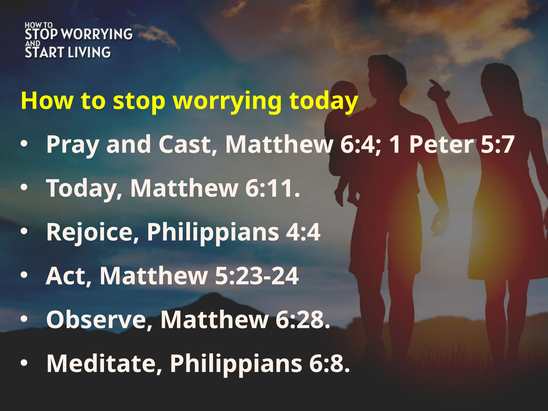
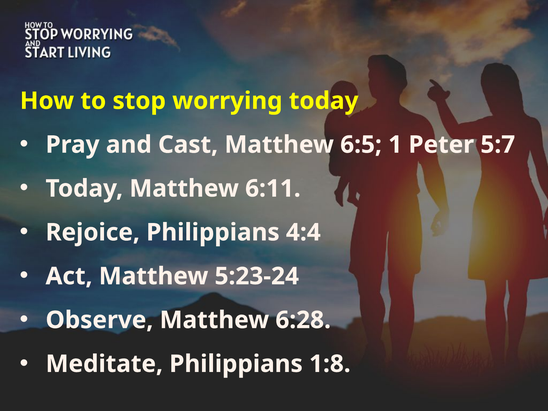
6:4: 6:4 -> 6:5 (361, 145)
6:8: 6:8 -> 1:8 (330, 364)
